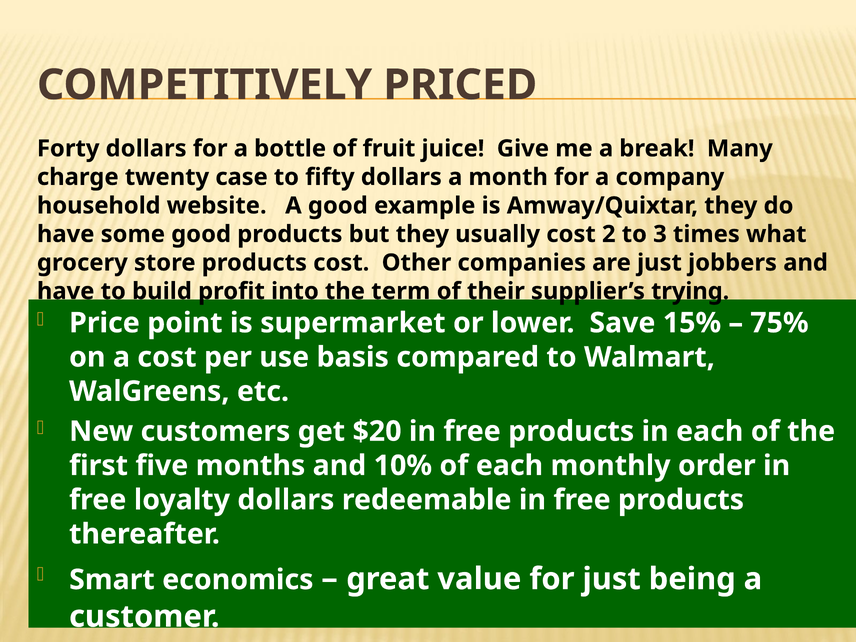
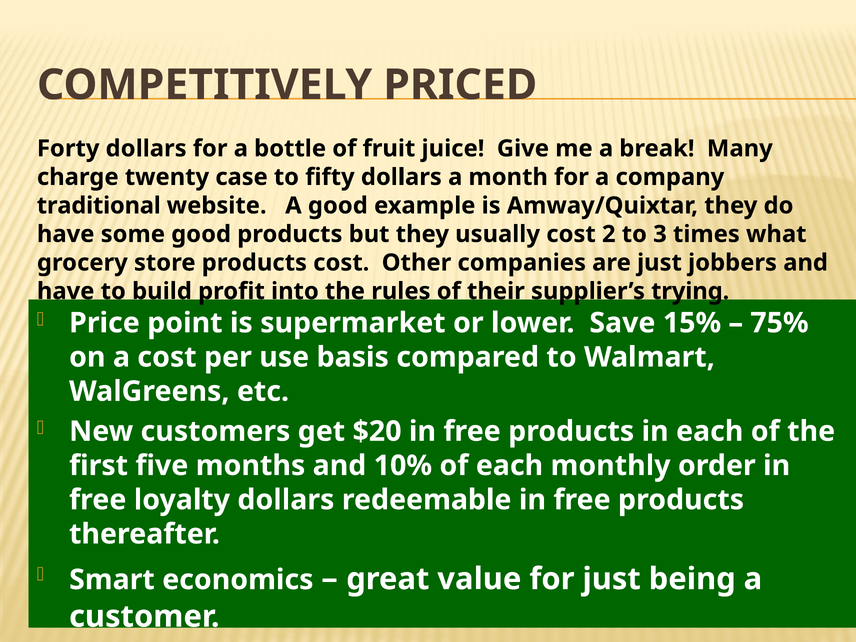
household: household -> traditional (99, 206)
term: term -> rules (401, 291)
